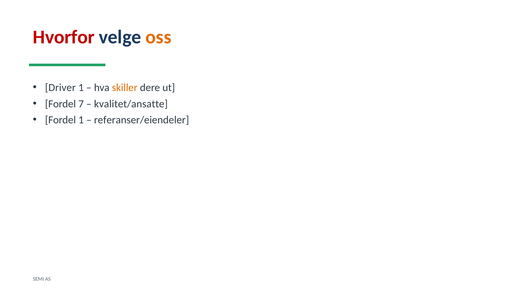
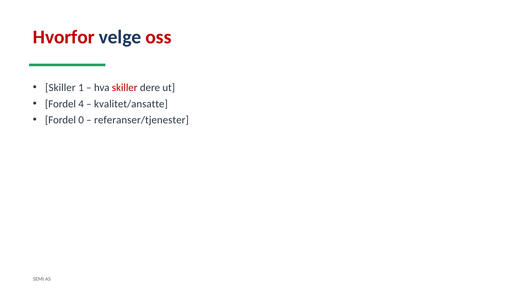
oss colour: orange -> red (158, 37)
Driver: Driver -> Skiller (60, 88)
skiller colour: orange -> red (125, 88)
7: 7 -> 4 (81, 104)
Fordel 1: 1 -> 0 (81, 120)
referanser/eiendeler: referanser/eiendeler -> referanser/tjenester (142, 120)
